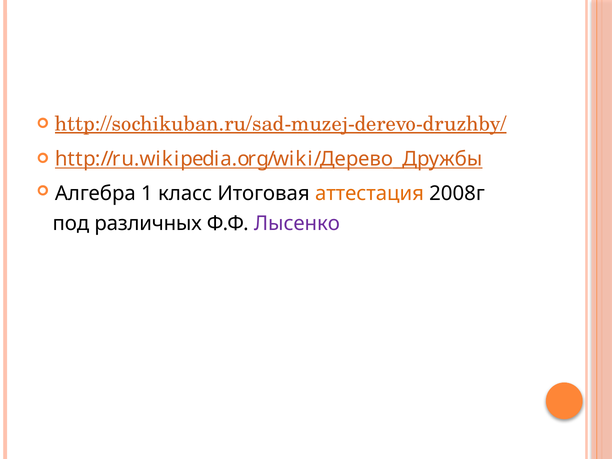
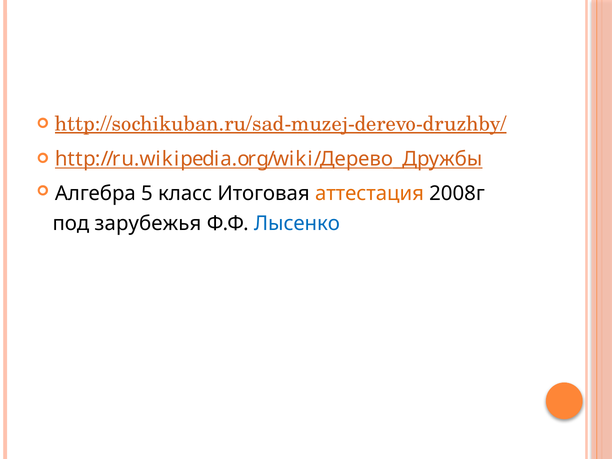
1: 1 -> 5 (147, 194)
различных: различных -> зарубежья (148, 223)
Лысенко colour: purple -> blue (297, 223)
